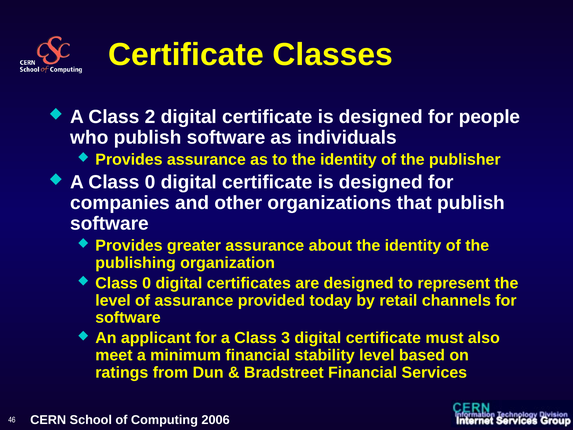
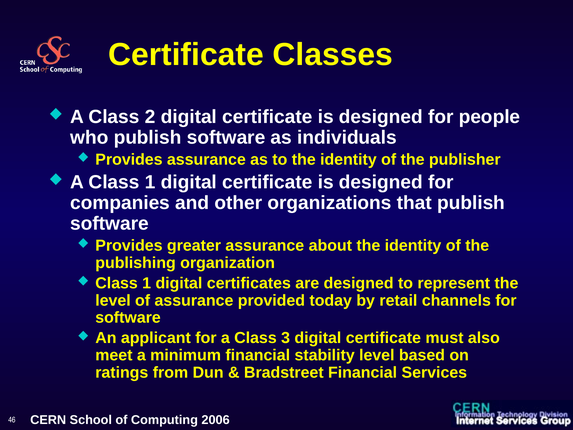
A Class 0: 0 -> 1 (150, 182)
0: 0 -> 1 (147, 283)
